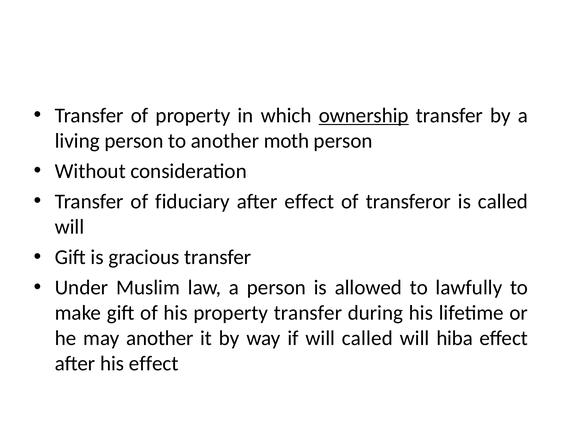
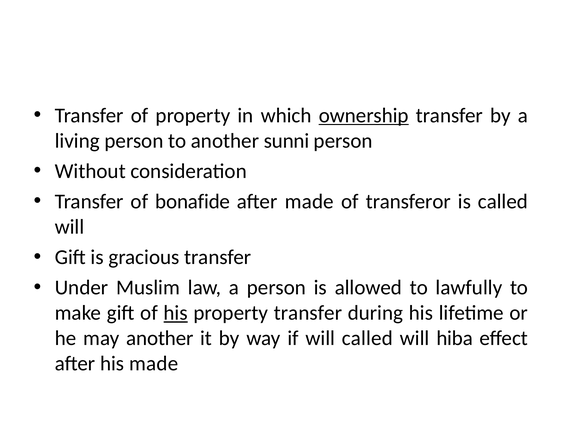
moth: moth -> sunni (286, 141)
fiduciary: fiduciary -> bonafide (193, 201)
after effect: effect -> made (309, 201)
his underline: none -> present (176, 312)
his effect: effect -> made (154, 363)
